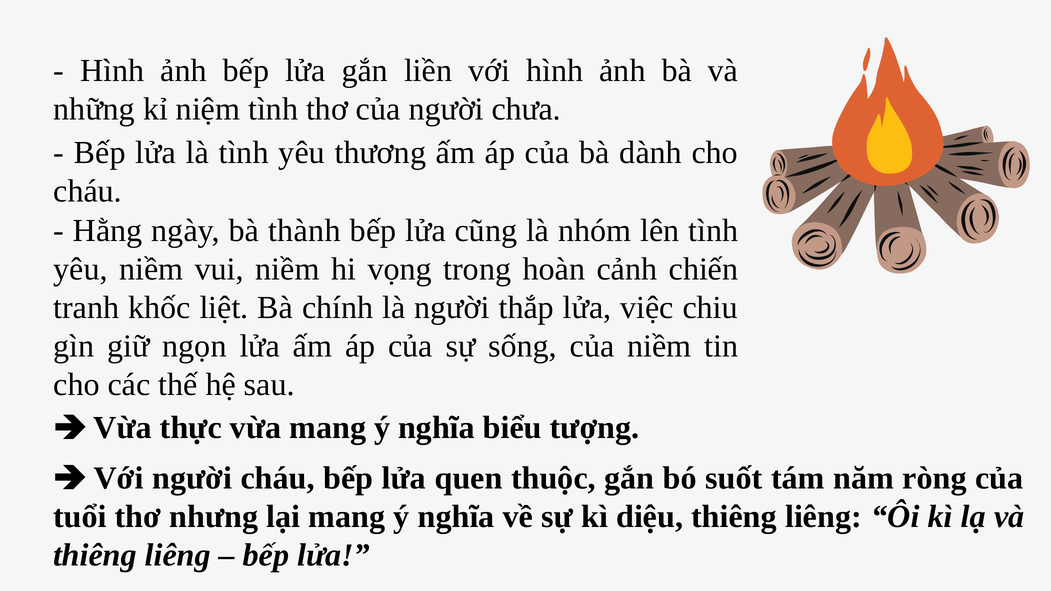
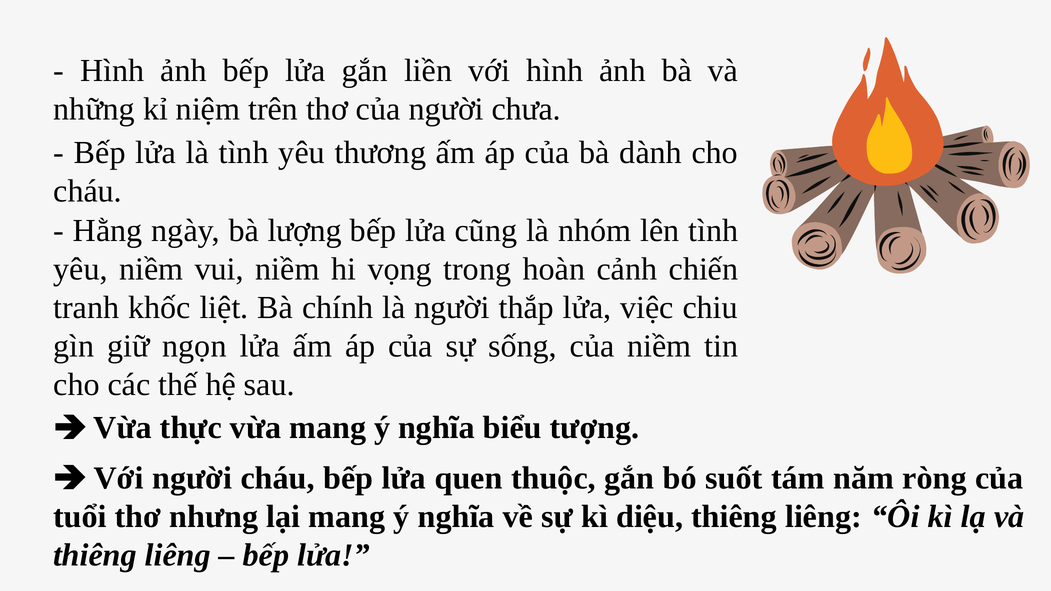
niệm tình: tình -> trên (273, 109)
thành: thành -> lượng (305, 231)
